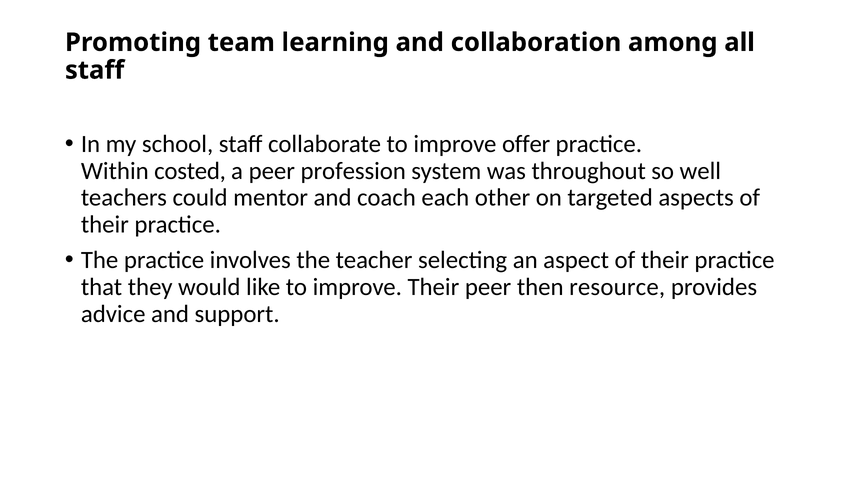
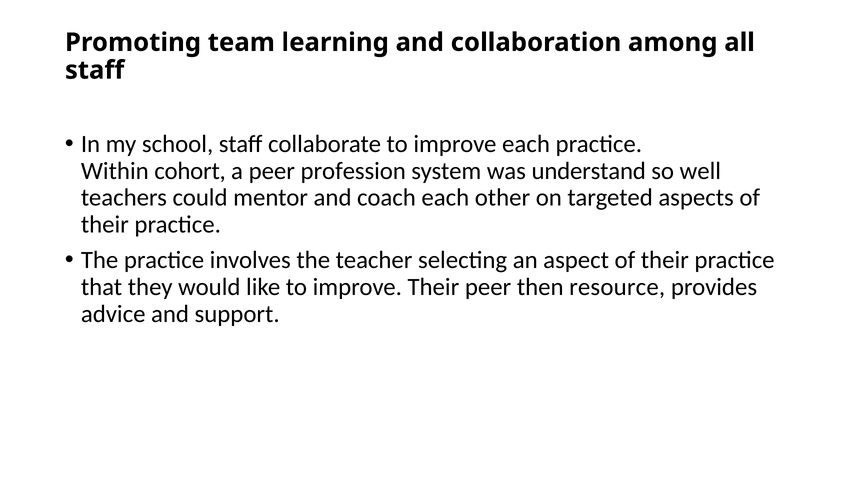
improve offer: offer -> each (526, 144)
costed: costed -> cohort (190, 171)
throughout: throughout -> understand (589, 171)
